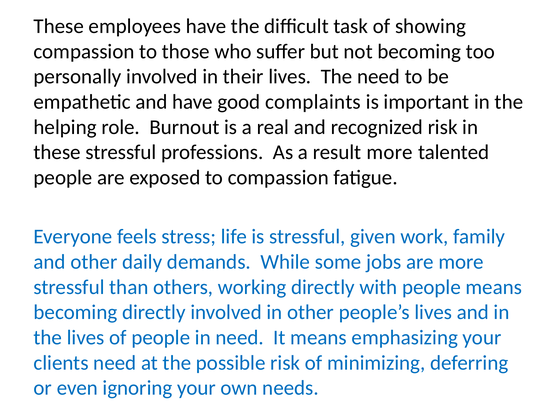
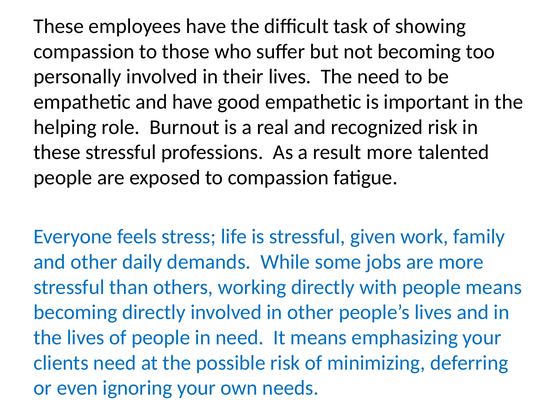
good complaints: complaints -> empathetic (313, 102)
